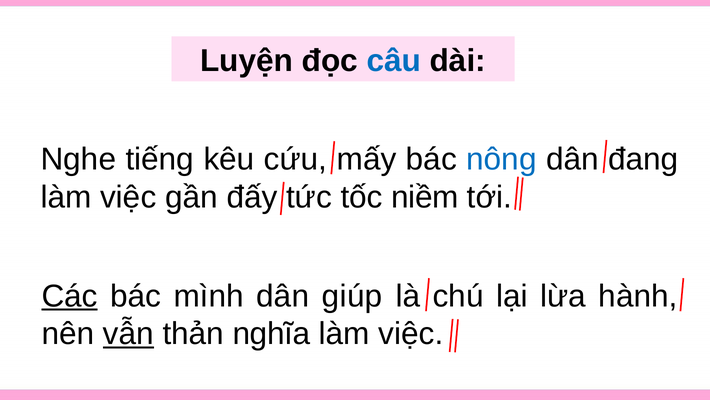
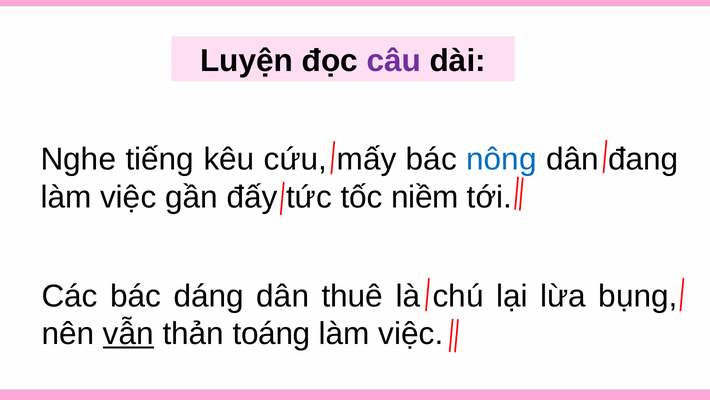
câu colour: blue -> purple (394, 61)
Các underline: present -> none (70, 296)
mình: mình -> dáng (209, 296)
giúp: giúp -> thuê (352, 296)
hành: hành -> bụng (638, 296)
nghĩa: nghĩa -> toáng (272, 334)
